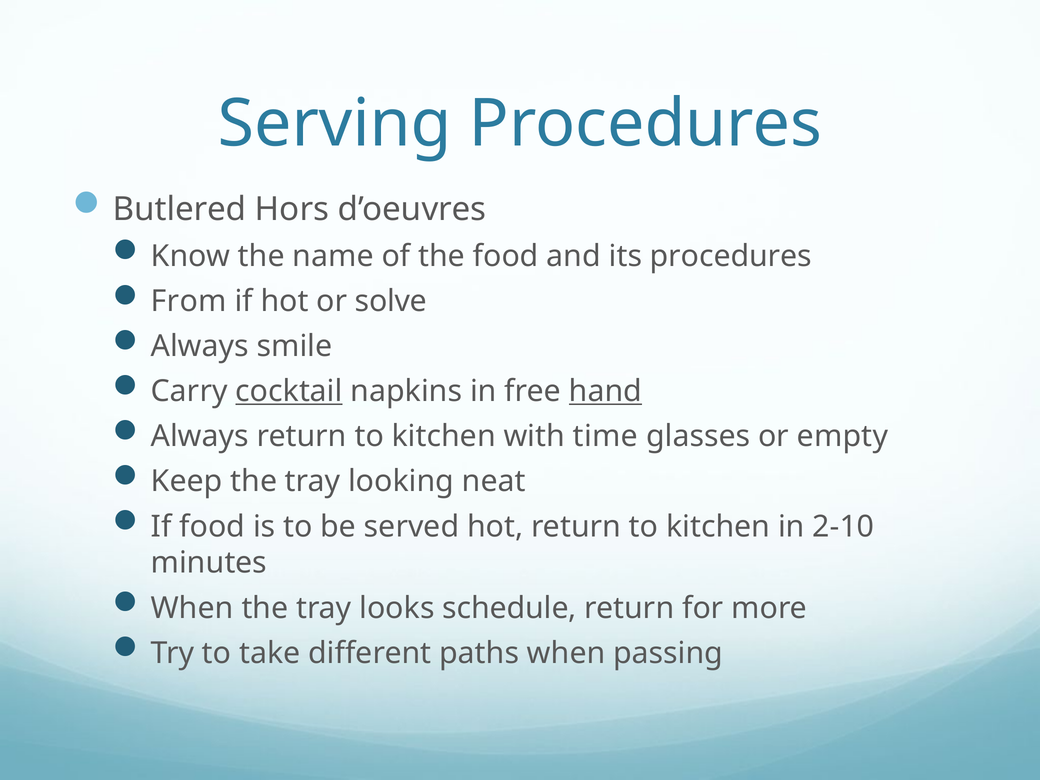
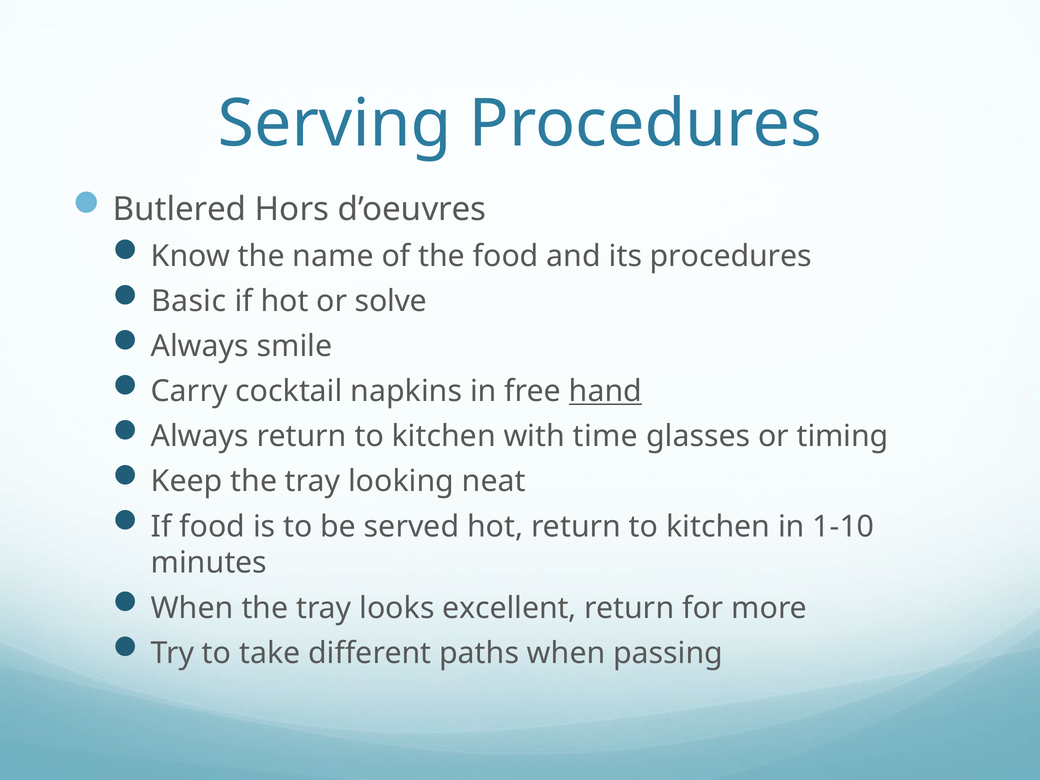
From: From -> Basic (189, 301)
cocktail underline: present -> none (289, 391)
empty: empty -> timing (843, 436)
2-10: 2-10 -> 1-10 (843, 527)
schedule: schedule -> excellent (510, 608)
